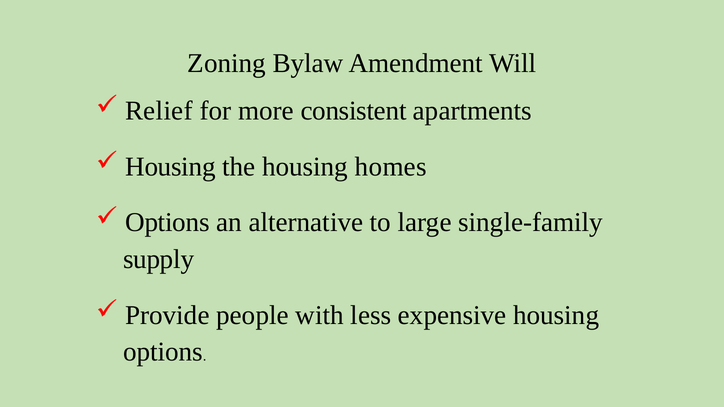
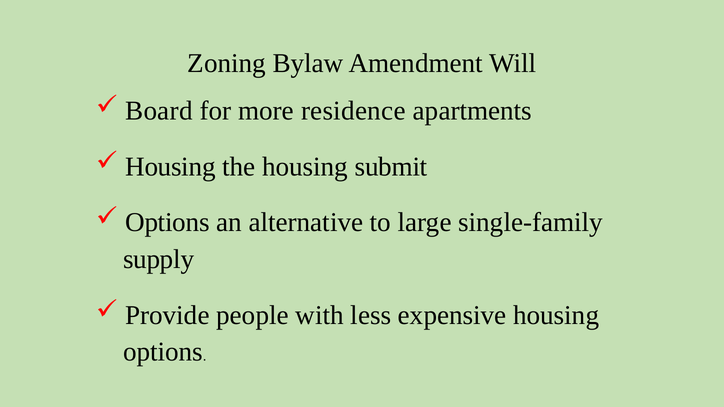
Relief: Relief -> Board (159, 111)
consistent: consistent -> residence (353, 111)
homes: homes -> submit (391, 167)
